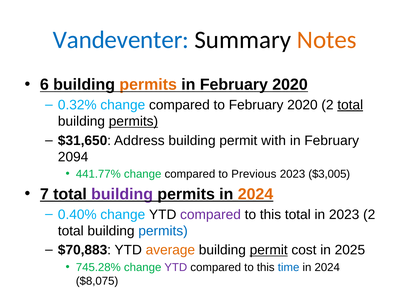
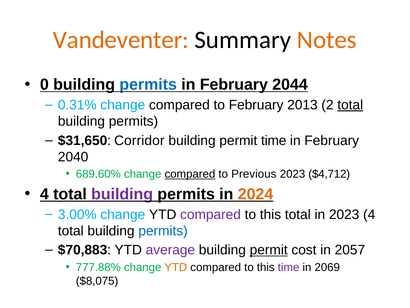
Vandeventer colour: blue -> orange (121, 40)
6: 6 -> 0 (44, 84)
permits colour: orange -> blue (148, 84)
in February 2020: 2020 -> 2044 (290, 84)
0.32%: 0.32% -> 0.31% (77, 105)
to February 2020: 2020 -> 2013 (302, 105)
permits underline: present -> none (133, 121)
Address: Address -> Corridor (139, 140)
permit with: with -> time (274, 140)
2094: 2094 -> 2040 (73, 157)
441.77%: 441.77% -> 689.60% (98, 174)
compared underline: none -> present (190, 174)
$3,005: $3,005 -> $4,712 (329, 174)
7: 7 -> 4 (44, 194)
0.40%: 0.40% -> 3.00% (77, 214)
2023 2: 2 -> 4 (369, 214)
average colour: orange -> purple (170, 250)
2025: 2025 -> 2057 (350, 250)
745.28%: 745.28% -> 777.88% (98, 267)
YTD colour: purple -> orange (176, 267)
time colour: blue -> purple (289, 267)
2024: 2024 -> 2069 (327, 267)
